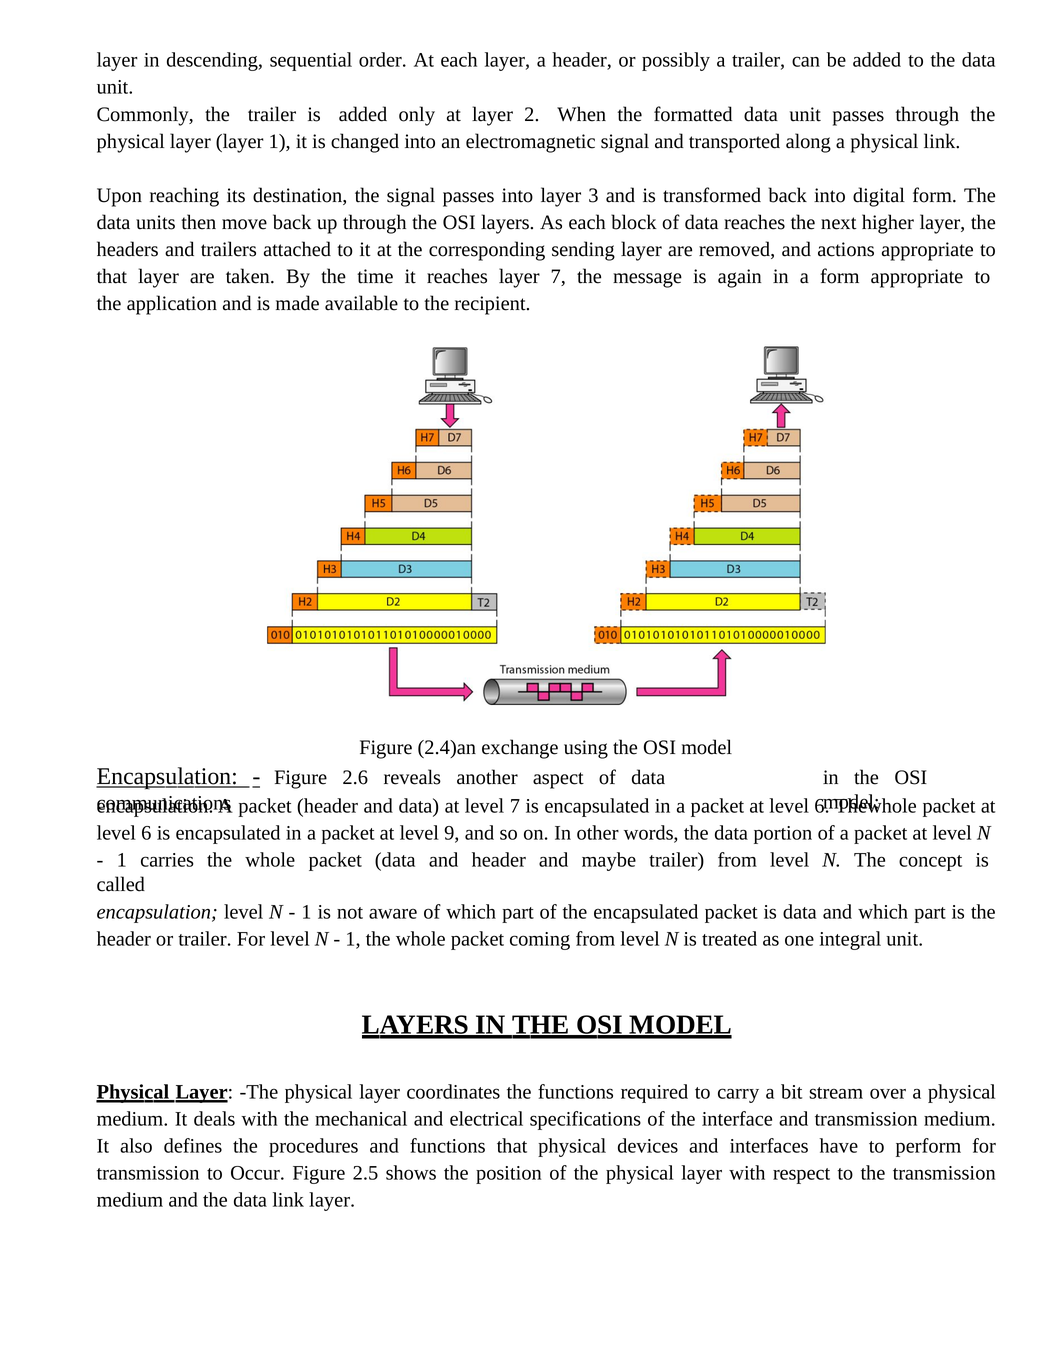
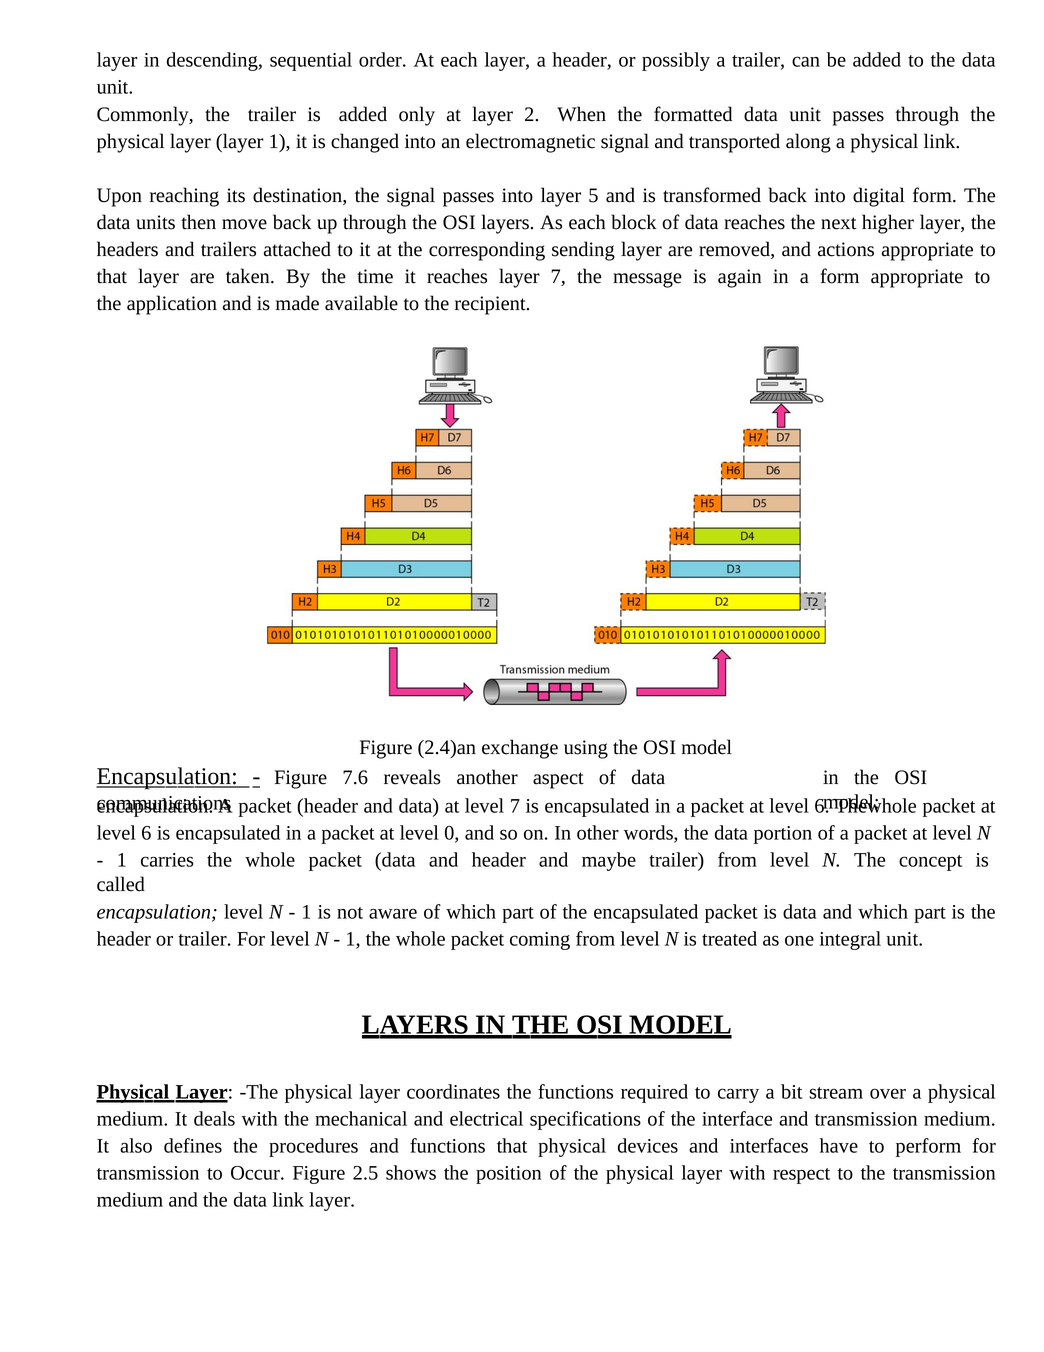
3: 3 -> 5 (593, 195)
2.6: 2.6 -> 7.6 (355, 777)
9: 9 -> 0 (452, 832)
